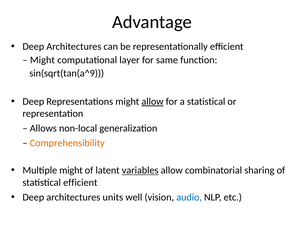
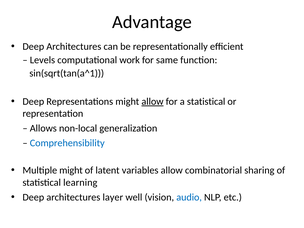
Might: Might -> Levels (42, 60)
layer: layer -> work (130, 60)
sin(sqrt(tan(a^9: sin(sqrt(tan(a^9 -> sin(sqrt(tan(a^1 (67, 73)
Comprehensibility colour: orange -> blue (67, 143)
variables underline: present -> none (140, 170)
statistical efficient: efficient -> learning (80, 183)
units: units -> layer (113, 197)
